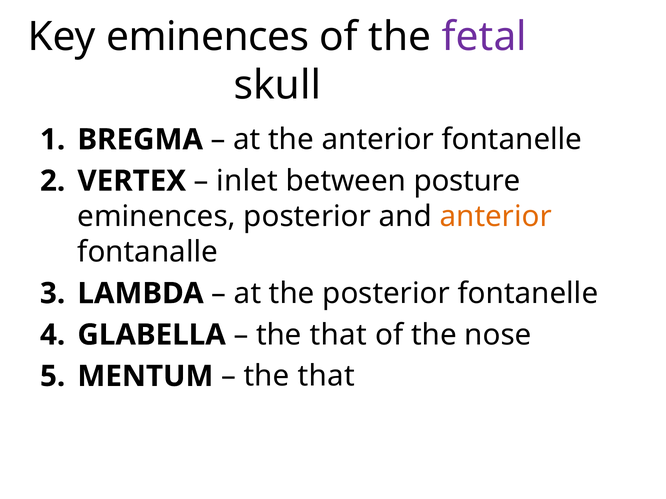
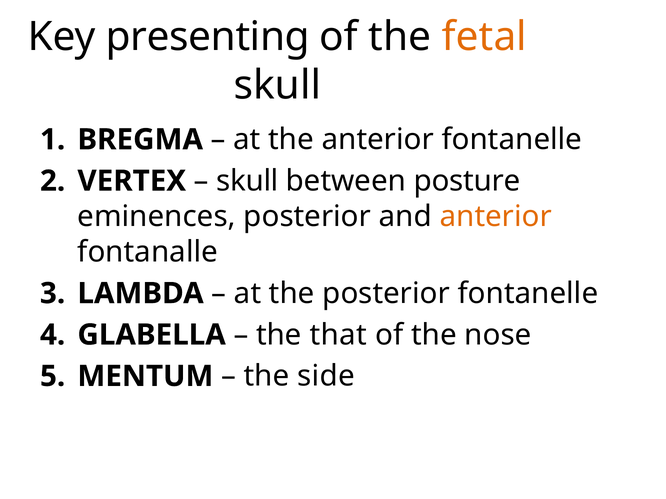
Key eminences: eminences -> presenting (208, 37)
fetal colour: purple -> orange (484, 37)
inlet: inlet -> skull (247, 181)
that: that -> side (326, 377)
